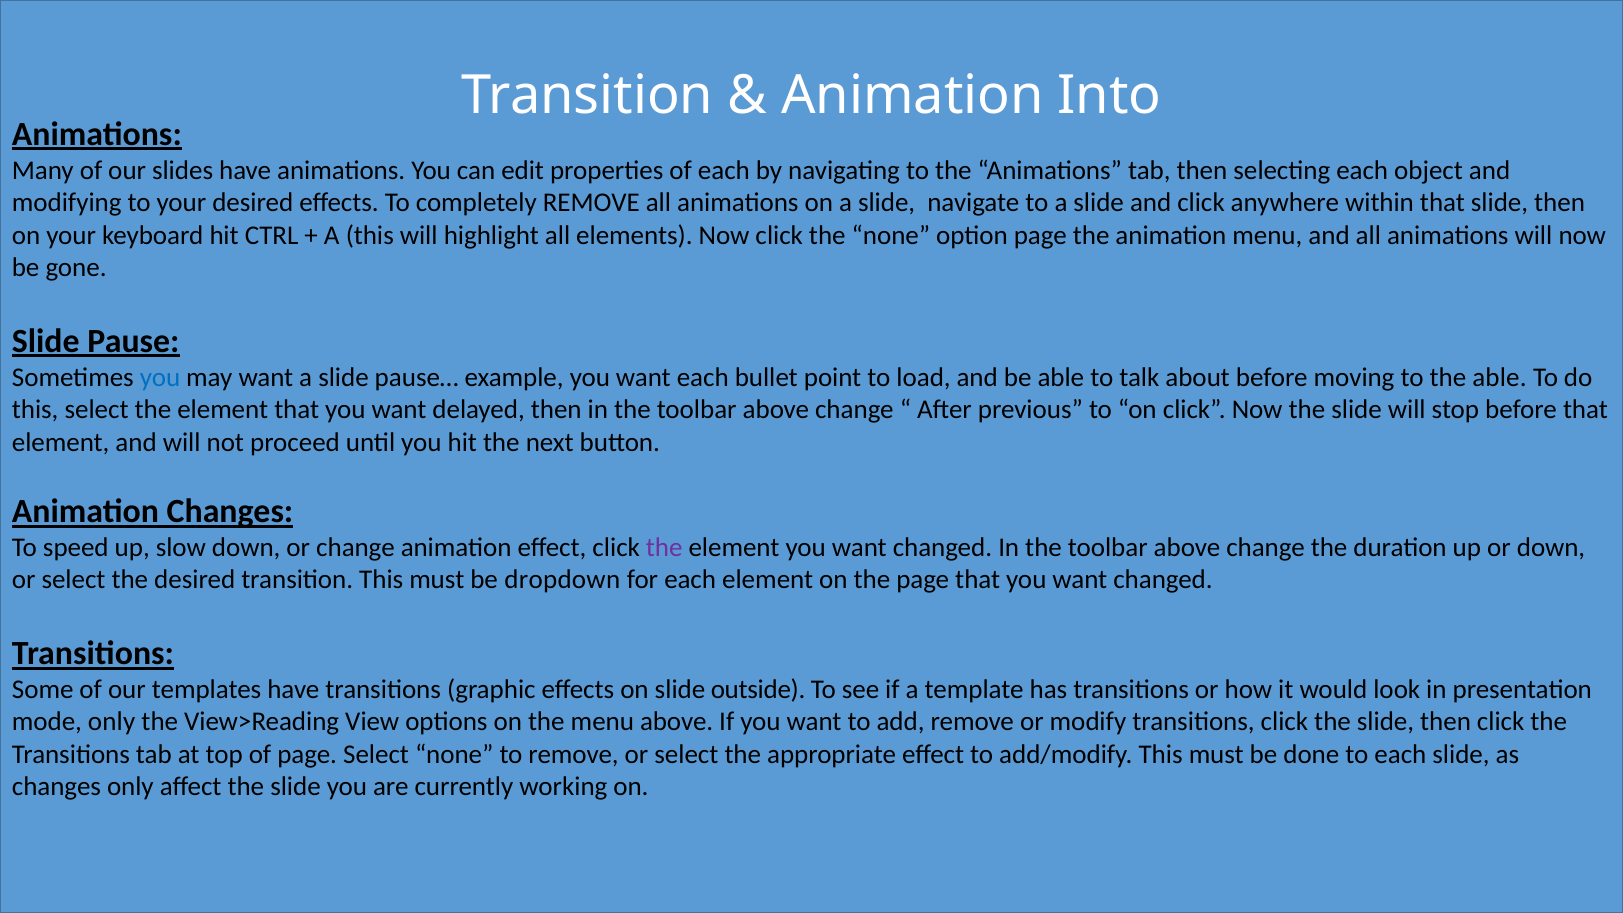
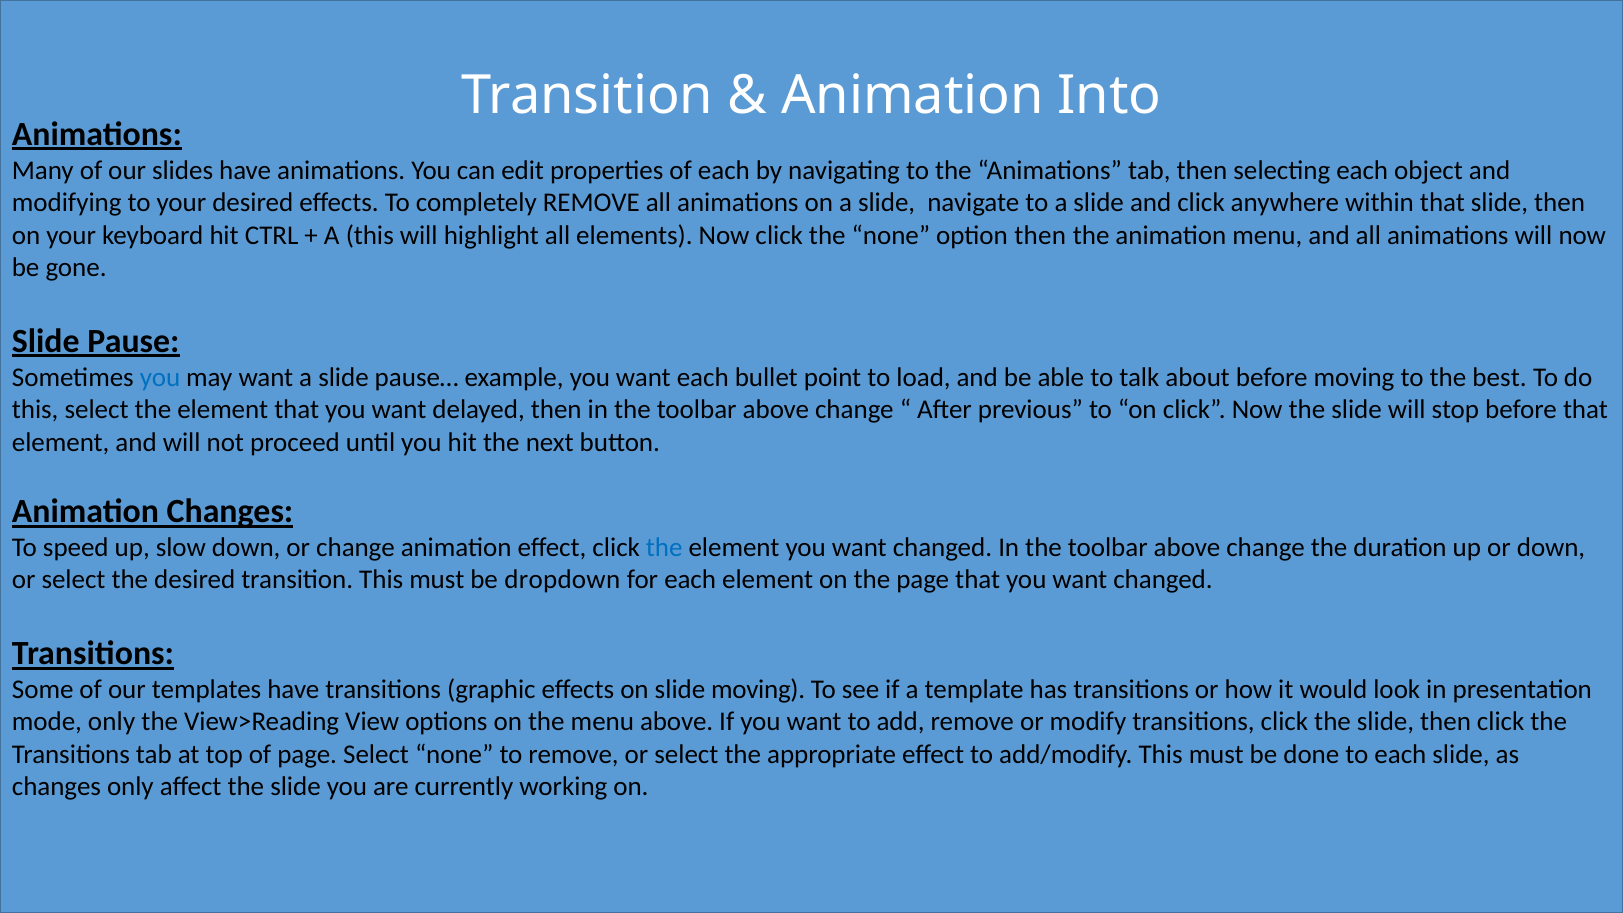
option page: page -> then (1040, 235)
the able: able -> best (1500, 377)
the colour: purple -> blue (664, 548)
slide outside: outside -> moving (758, 690)
